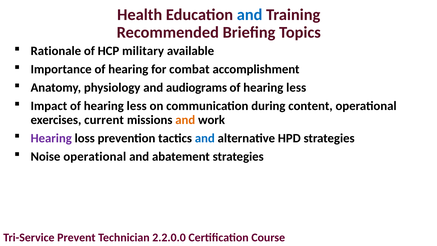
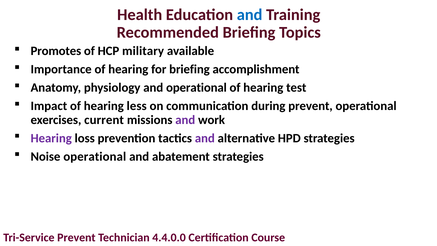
Rationale: Rationale -> Promotes (56, 51)
for combat: combat -> briefing (189, 69)
and audiograms: audiograms -> operational (196, 88)
less: less -> test (296, 88)
during content: content -> prevent (310, 106)
and colour: orange -> purple (185, 120)
and colour: blue -> purple (205, 138)
2.2.0.0: 2.2.0.0 -> 4.4.0.0 (169, 237)
